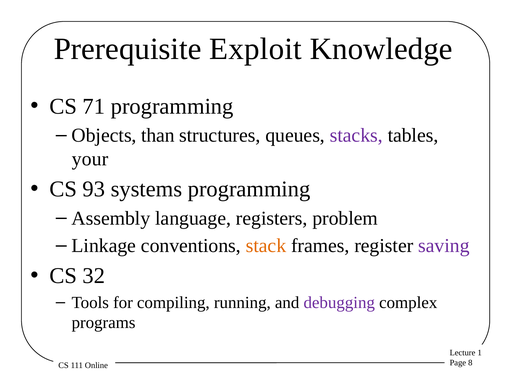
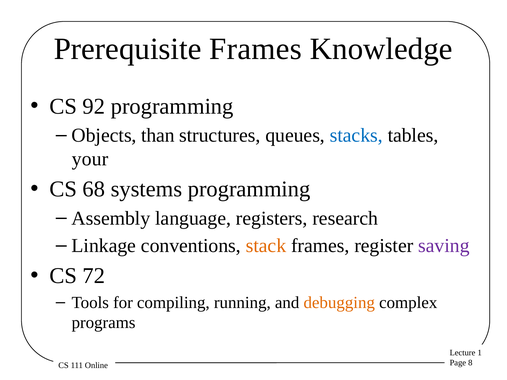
Prerequisite Exploit: Exploit -> Frames (256, 49)
71: 71 -> 92 (94, 106)
stacks colour: purple -> blue (356, 135)
93: 93 -> 68 (94, 189)
problem: problem -> research (345, 218)
32: 32 -> 72 (94, 276)
debugging colour: purple -> orange (339, 303)
